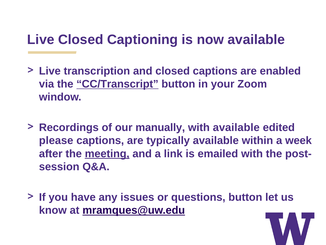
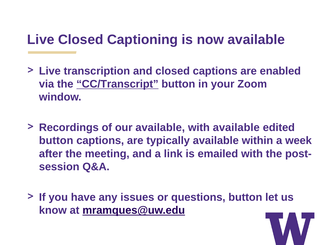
our manually: manually -> available (160, 127)
please: please -> button (56, 140)
meeting underline: present -> none (107, 153)
